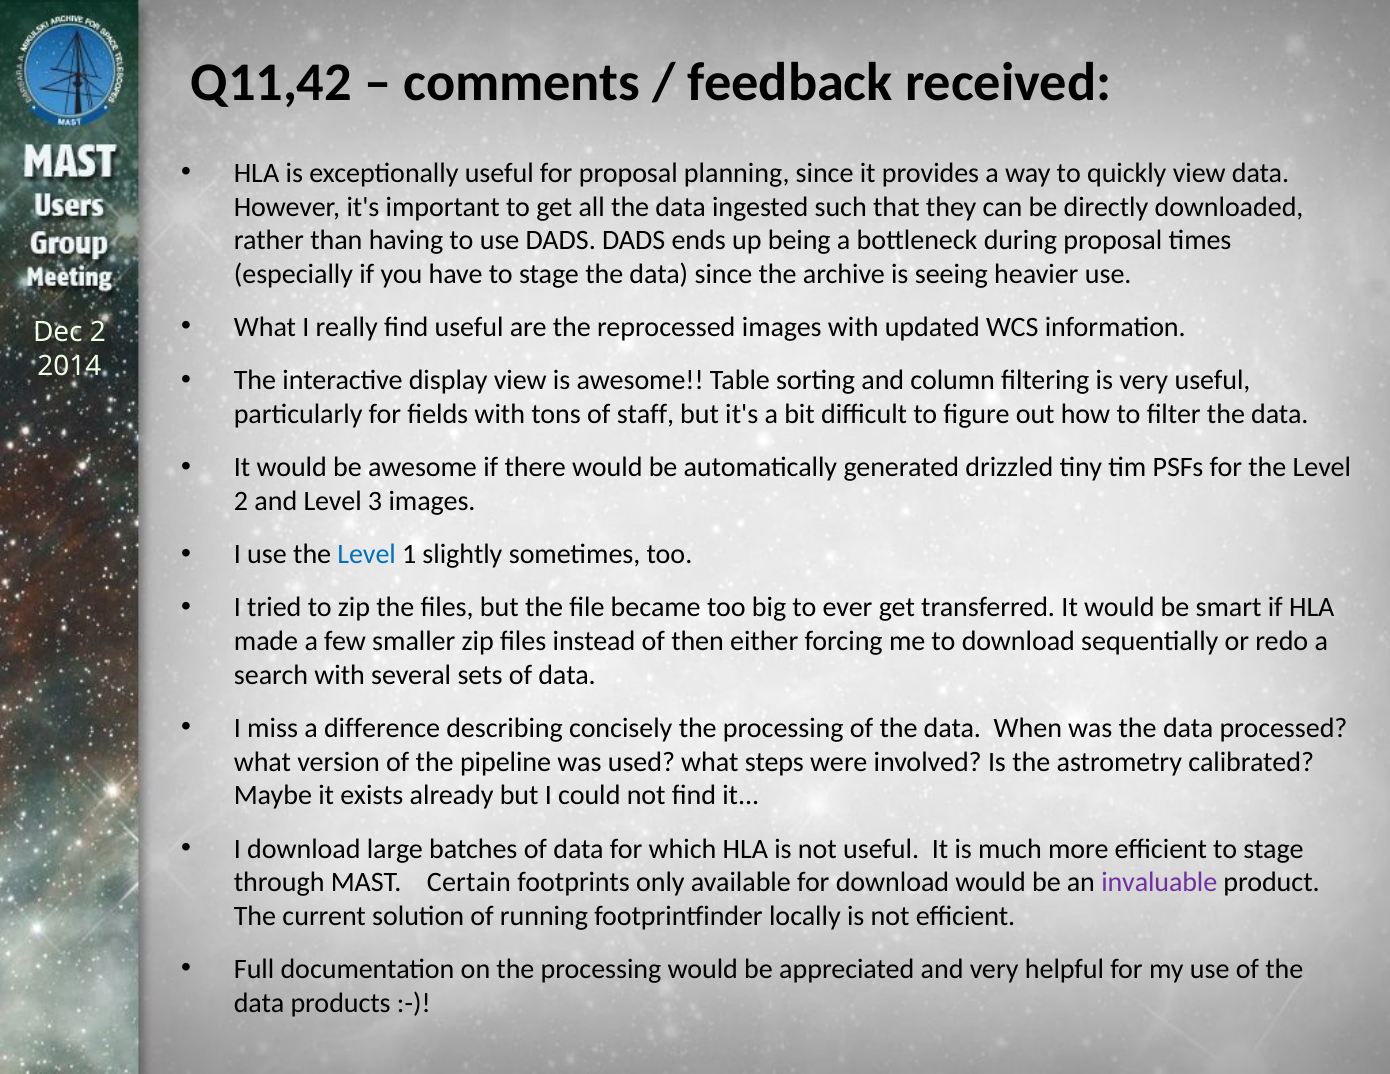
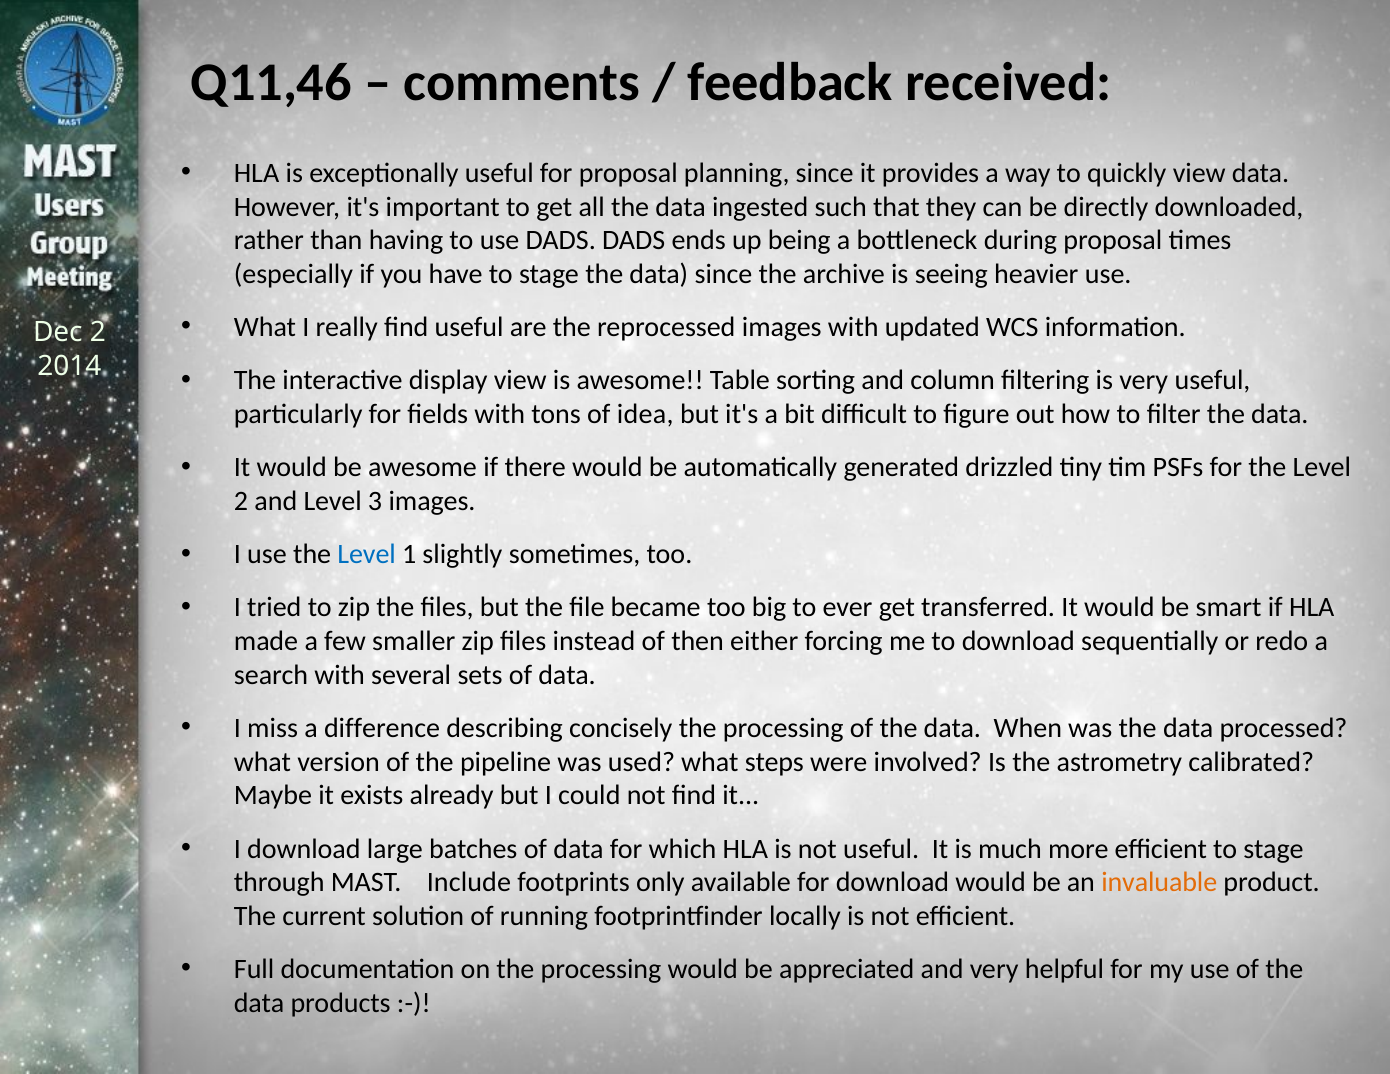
Q11,42: Q11,42 -> Q11,46 (271, 82)
staff: staff -> idea (645, 414)
Certain: Certain -> Include (469, 883)
invaluable colour: purple -> orange (1159, 883)
